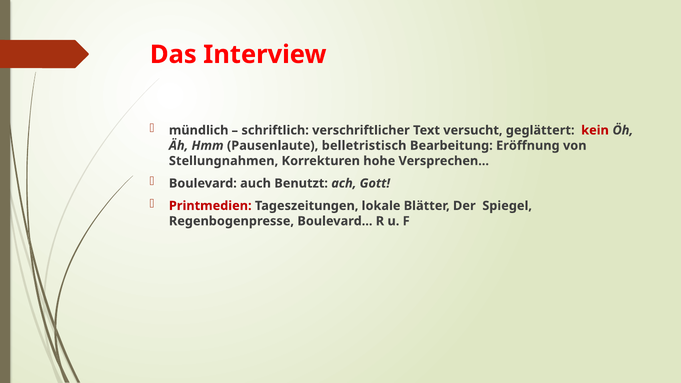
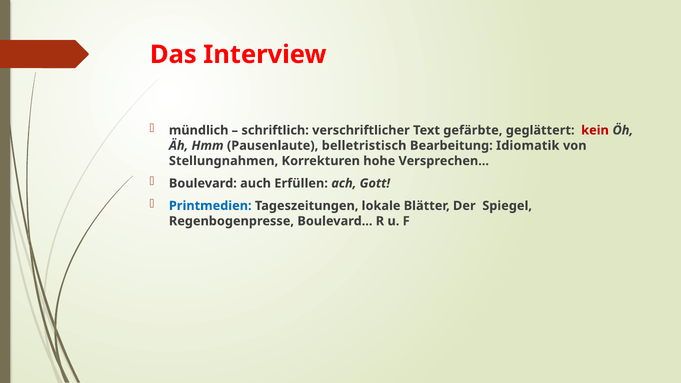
versucht: versucht -> gefärbte (473, 130)
Eröffnung: Eröffnung -> Idiomatik (528, 146)
Benutzt: Benutzt -> Erfüllen (301, 183)
Printmedien colour: red -> blue (210, 206)
